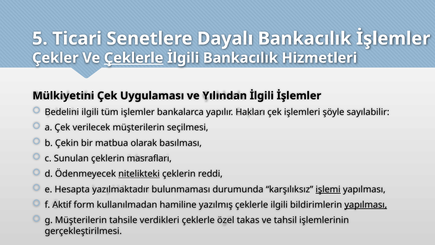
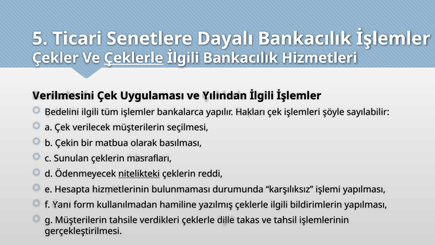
Mülkiyetini: Mülkiyetini -> Verilmesini (63, 96)
yazılmaktadır: yazılmaktadır -> hizmetlerinin (121, 189)
işlemi underline: present -> none (328, 189)
Aktif: Aktif -> Yanı (62, 205)
yapılması underline: present -> none (366, 205)
özel: özel -> dille (226, 220)
